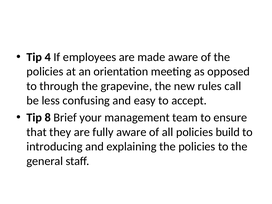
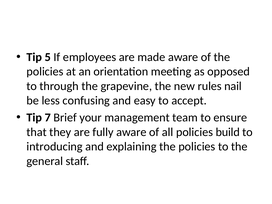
4: 4 -> 5 (48, 57)
call: call -> nail (233, 86)
8: 8 -> 7 (48, 118)
